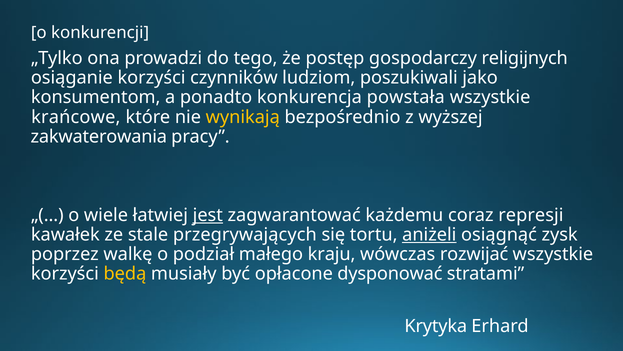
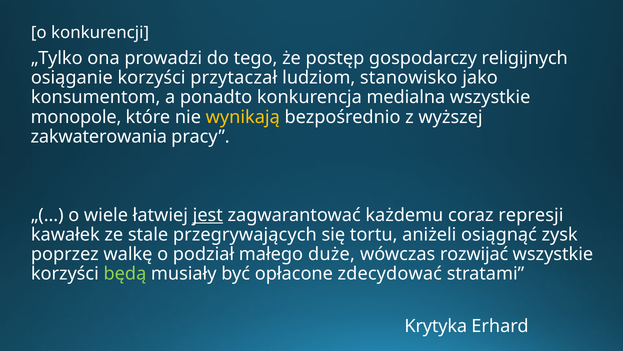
czynników: czynników -> przytaczał (234, 78)
poszukiwali: poszukiwali -> stanowisko (409, 78)
powstała: powstała -> medialna (406, 97)
krańcowe: krańcowe -> monopole (76, 117)
aniżeli underline: present -> none (429, 234)
kraju: kraju -> duże (331, 254)
będą colour: yellow -> light green (125, 273)
dysponować: dysponować -> zdecydować (390, 273)
